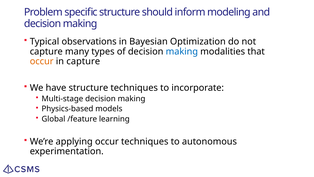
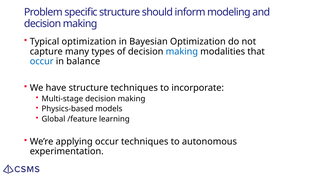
Typical observations: observations -> optimization (89, 42)
occur colour: orange -> blue (42, 61)
in capture: capture -> balance (83, 61)
